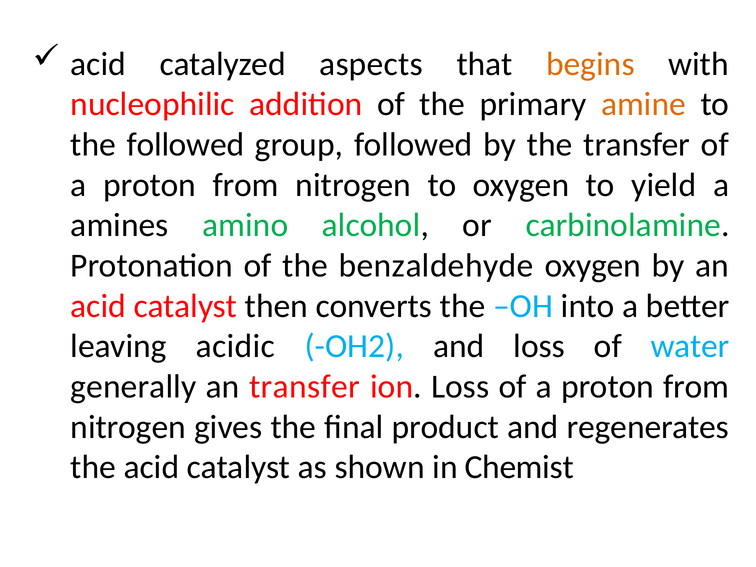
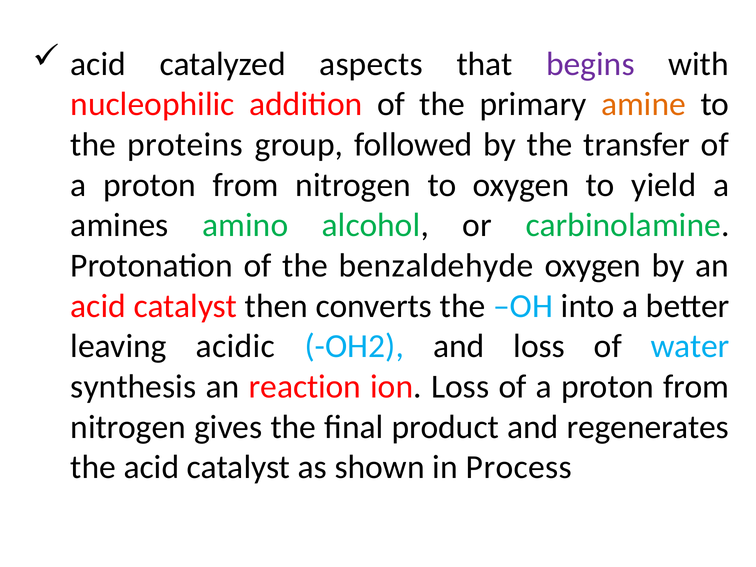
begins colour: orange -> purple (590, 64)
the followed: followed -> proteins (185, 145)
generally: generally -> synthesis (133, 387)
an transfer: transfer -> reaction (305, 387)
Chemist: Chemist -> Process (519, 467)
